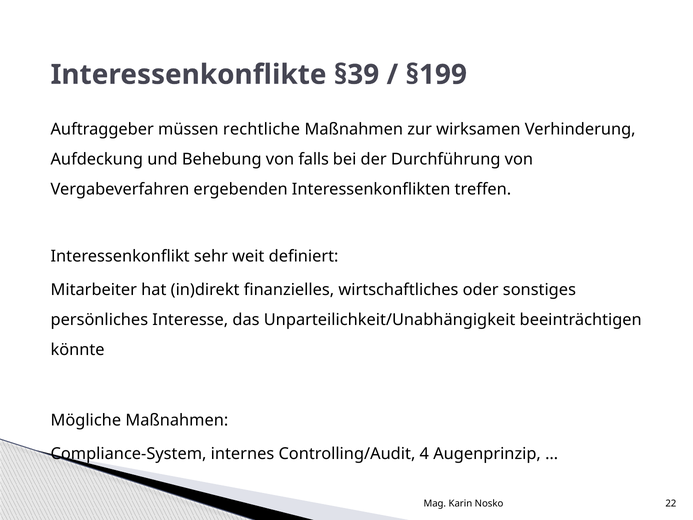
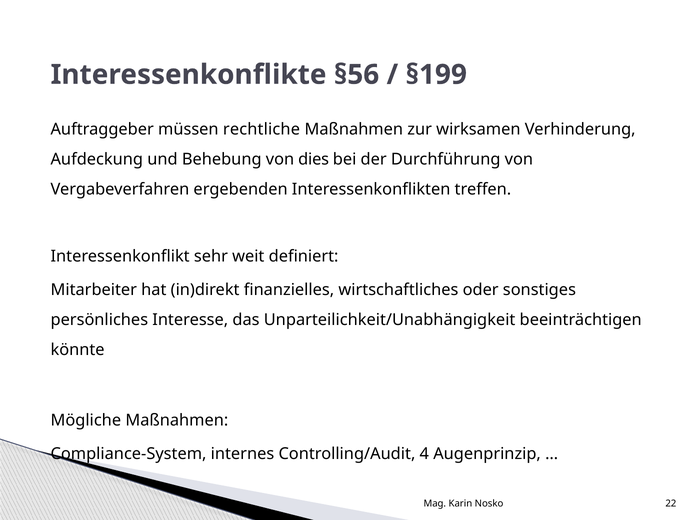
§39: §39 -> §56 (356, 75)
falls: falls -> dies (314, 159)
